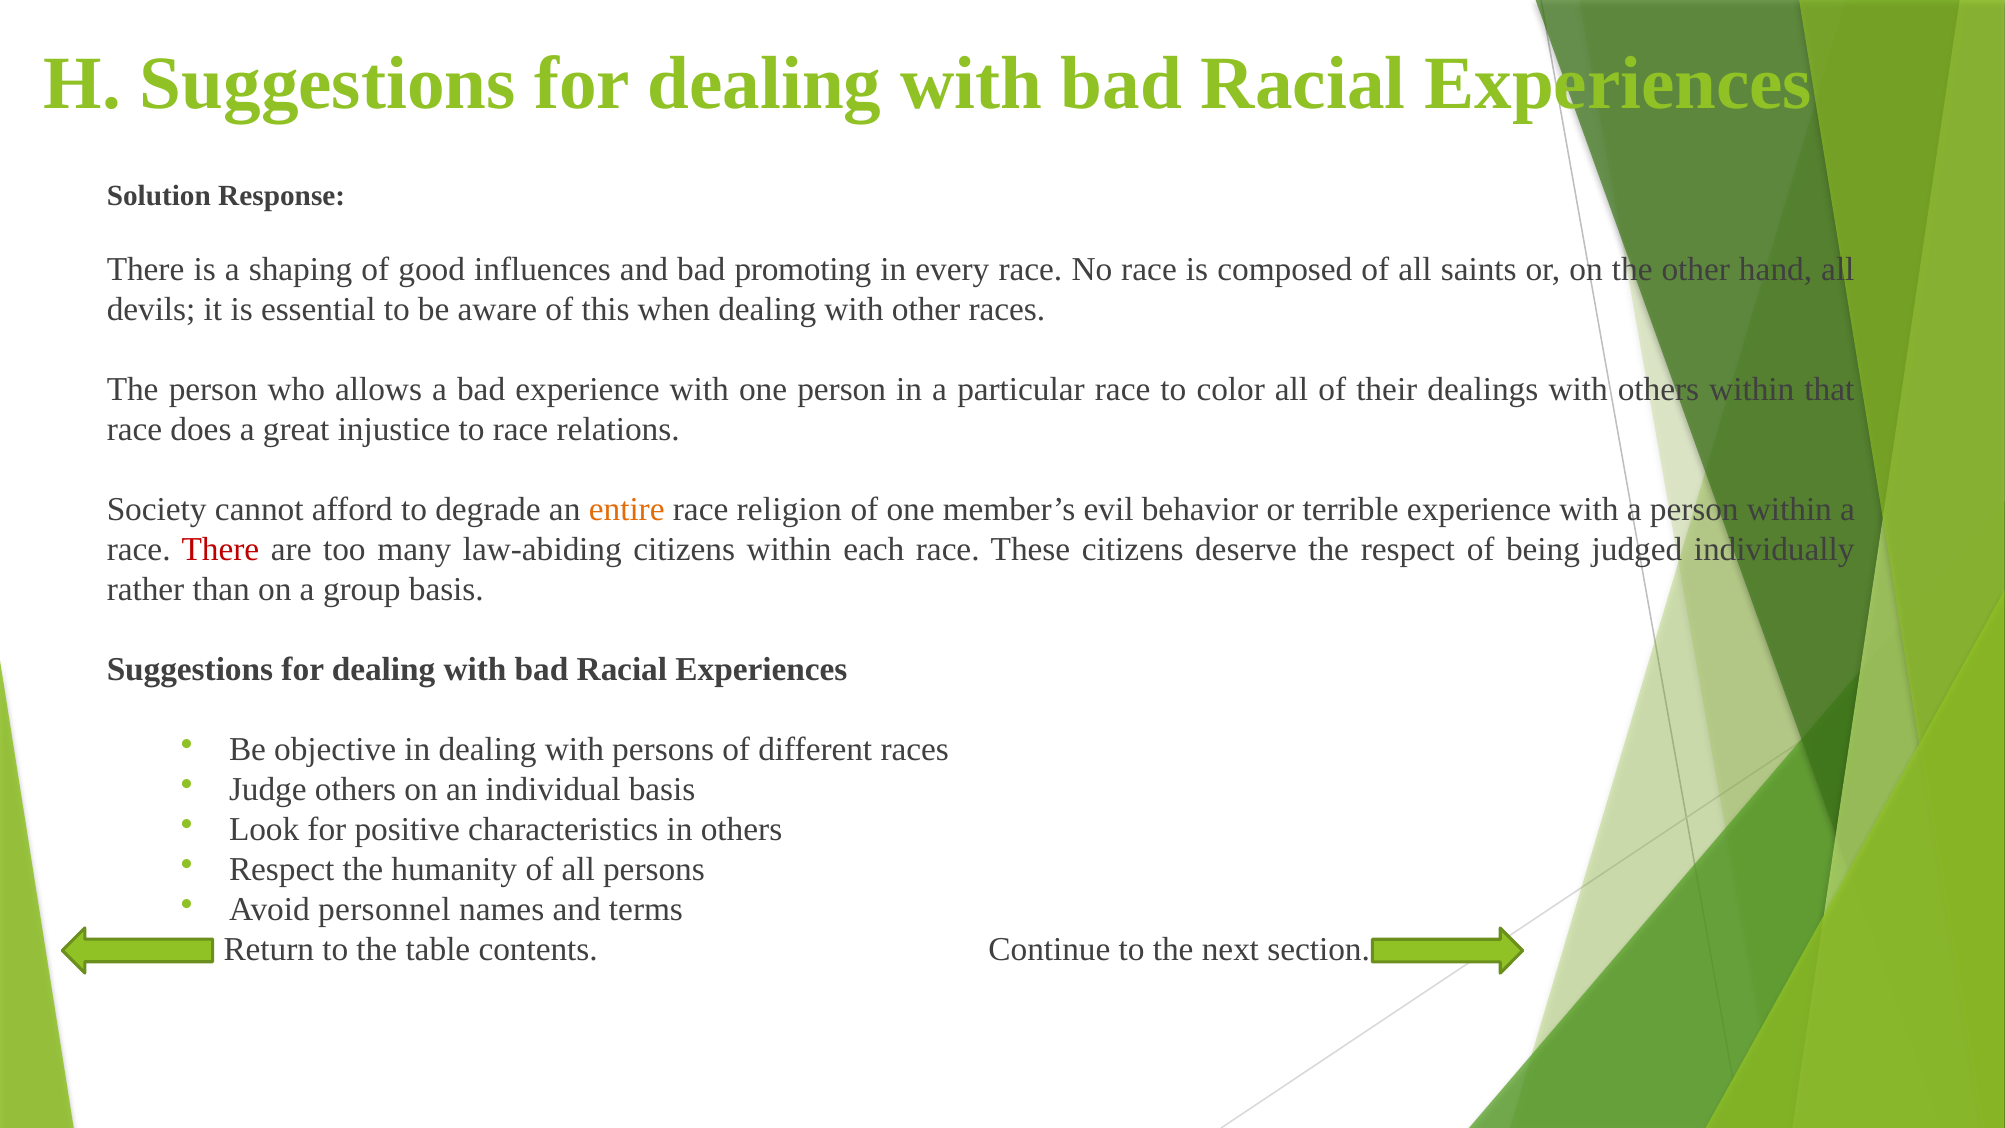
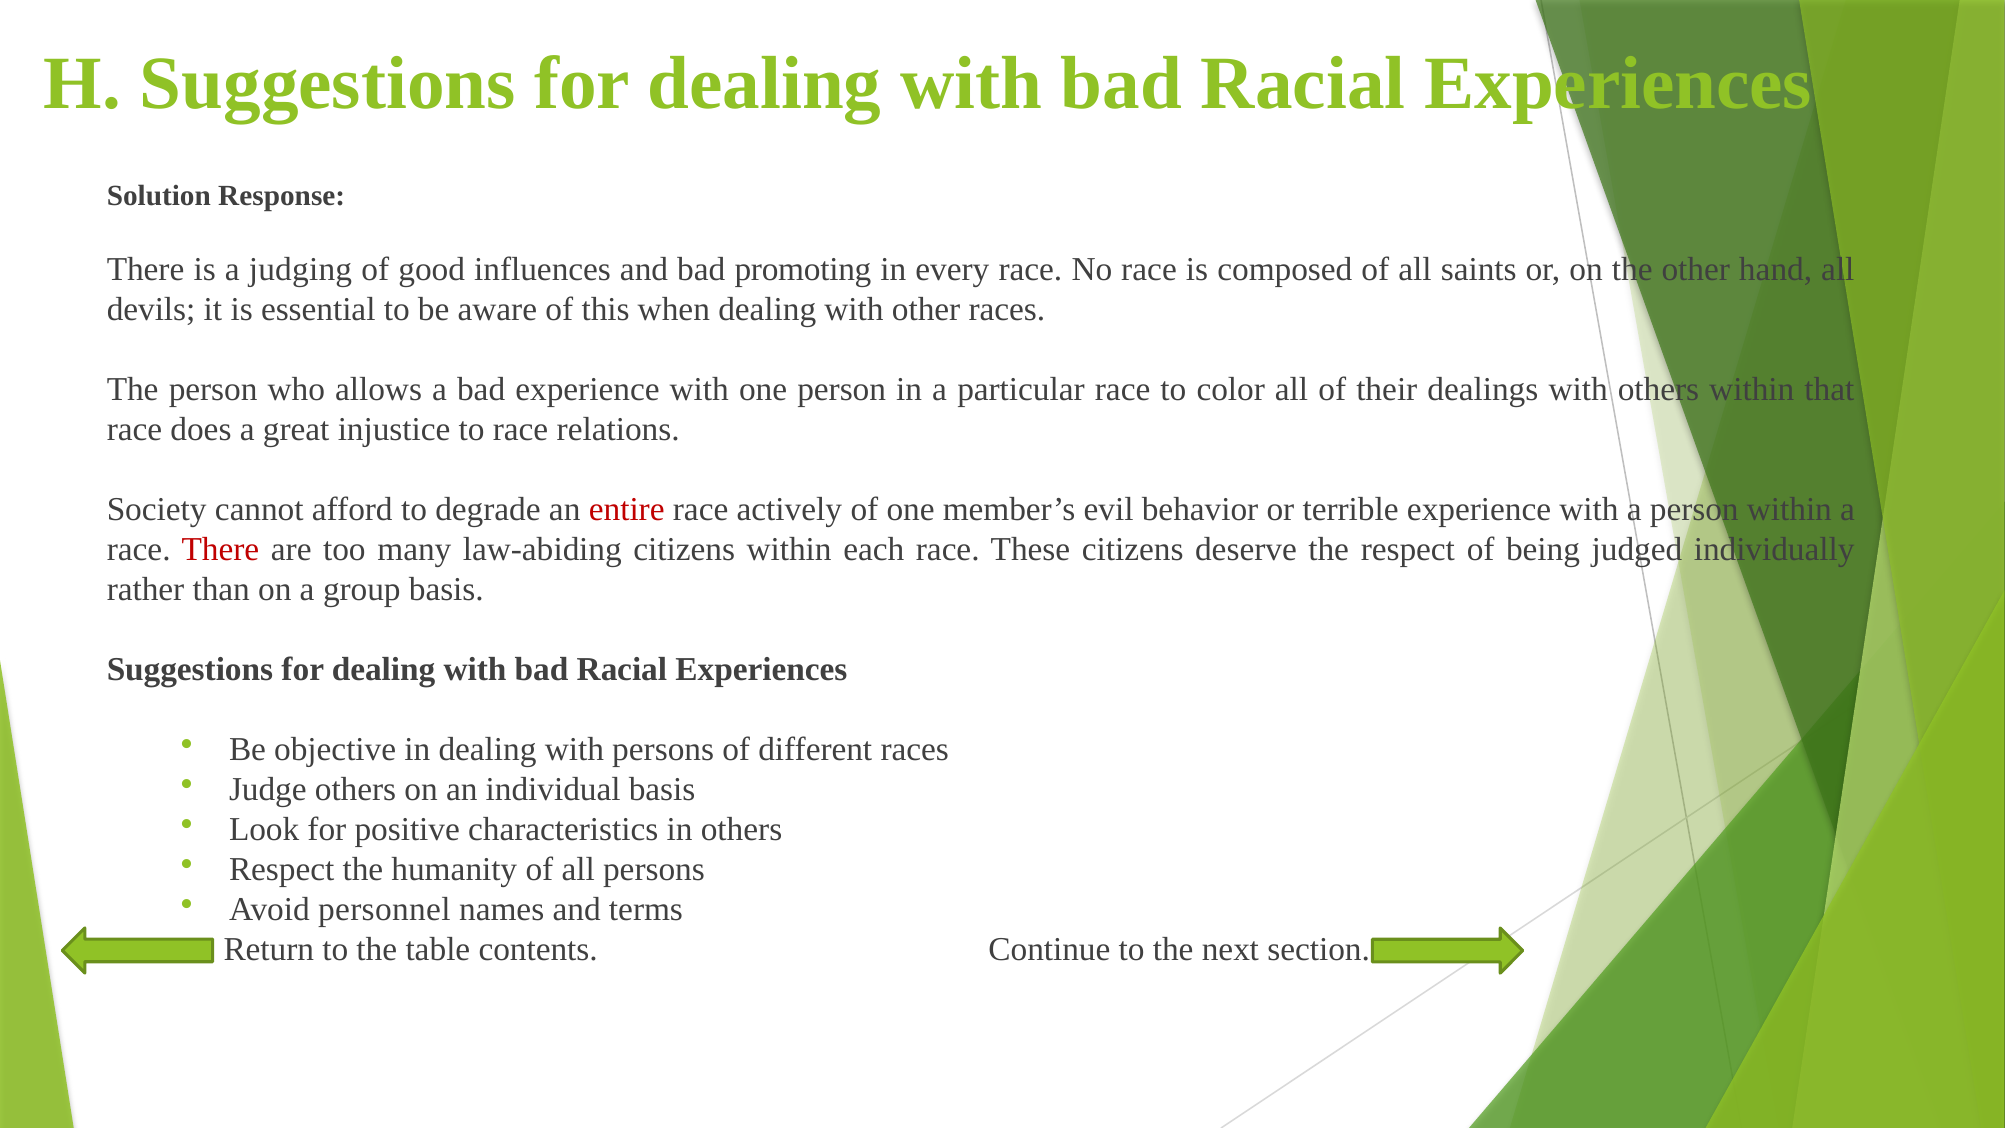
shaping: shaping -> judging (300, 269)
entire colour: orange -> red (627, 509)
religion: religion -> actively (789, 509)
